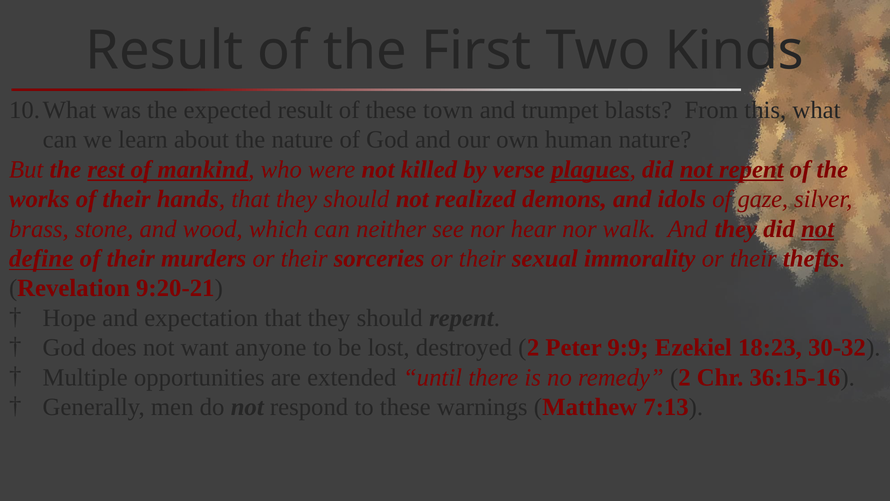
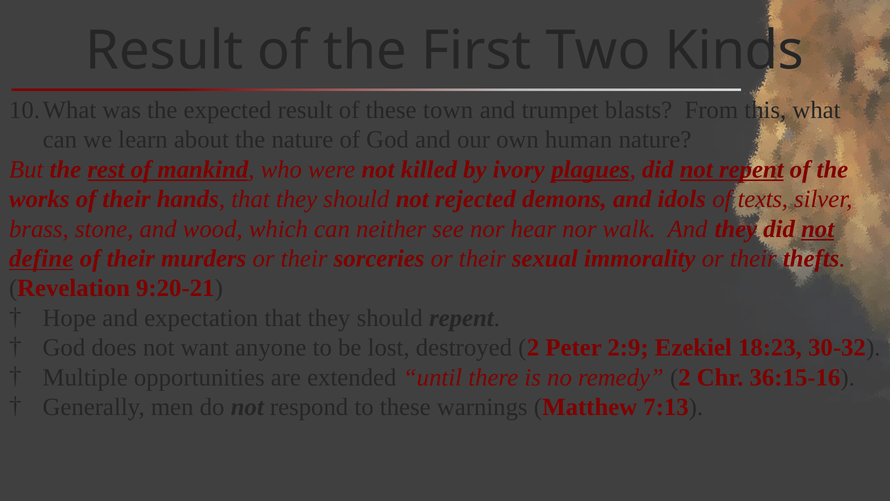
verse: verse -> ivory (519, 169)
realized: realized -> rejected (475, 199)
gaze: gaze -> texts (763, 199)
9:9: 9:9 -> 2:9 (628, 347)
